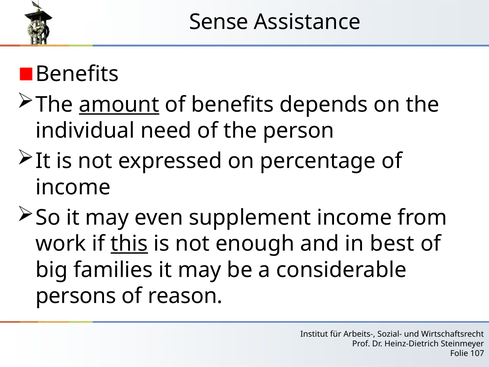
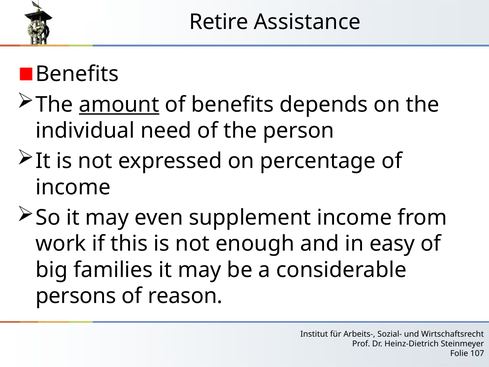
Sense: Sense -> Retire (219, 22)
this underline: present -> none (129, 244)
best: best -> easy (392, 244)
